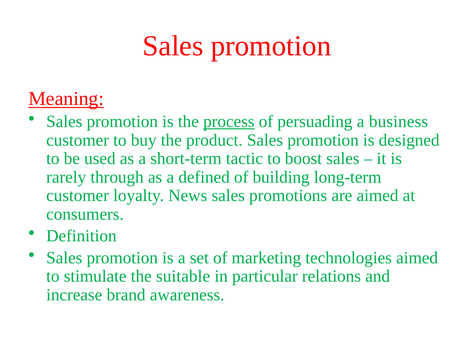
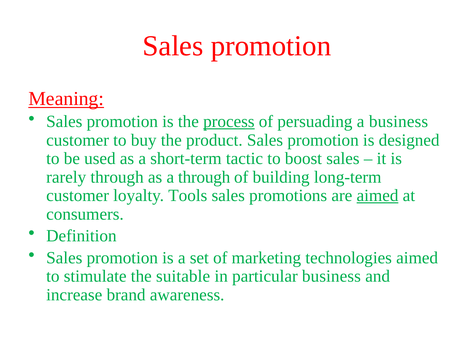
a defined: defined -> through (204, 177)
News: News -> Tools (188, 195)
aimed underline: none -> present (378, 195)
particular relations: relations -> business (331, 276)
